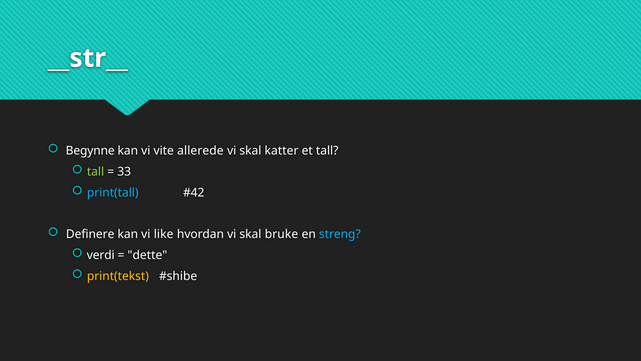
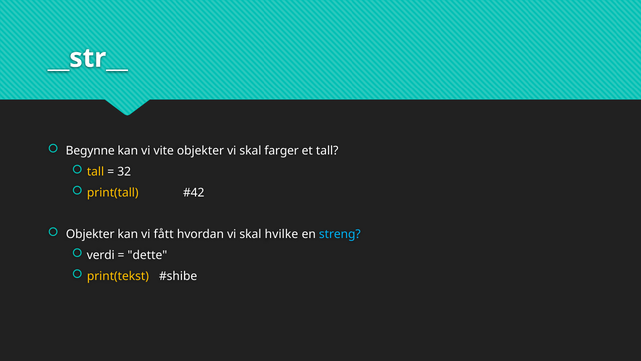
vite allerede: allerede -> objekter (200, 151)
katter: katter -> farger (282, 151)
tall colour: light green -> yellow (96, 172)
33: 33 -> 32 (124, 172)
print(tall colour: light blue -> yellow (113, 192)
Definere: Definere -> Objekter (90, 234)
like: like -> fått (164, 234)
bruke: bruke -> hvilke (282, 234)
